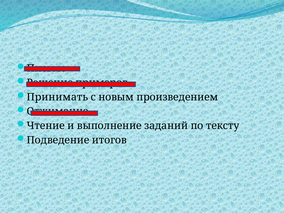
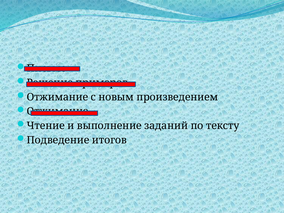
Принимать: Принимать -> Отжимание (57, 97)
